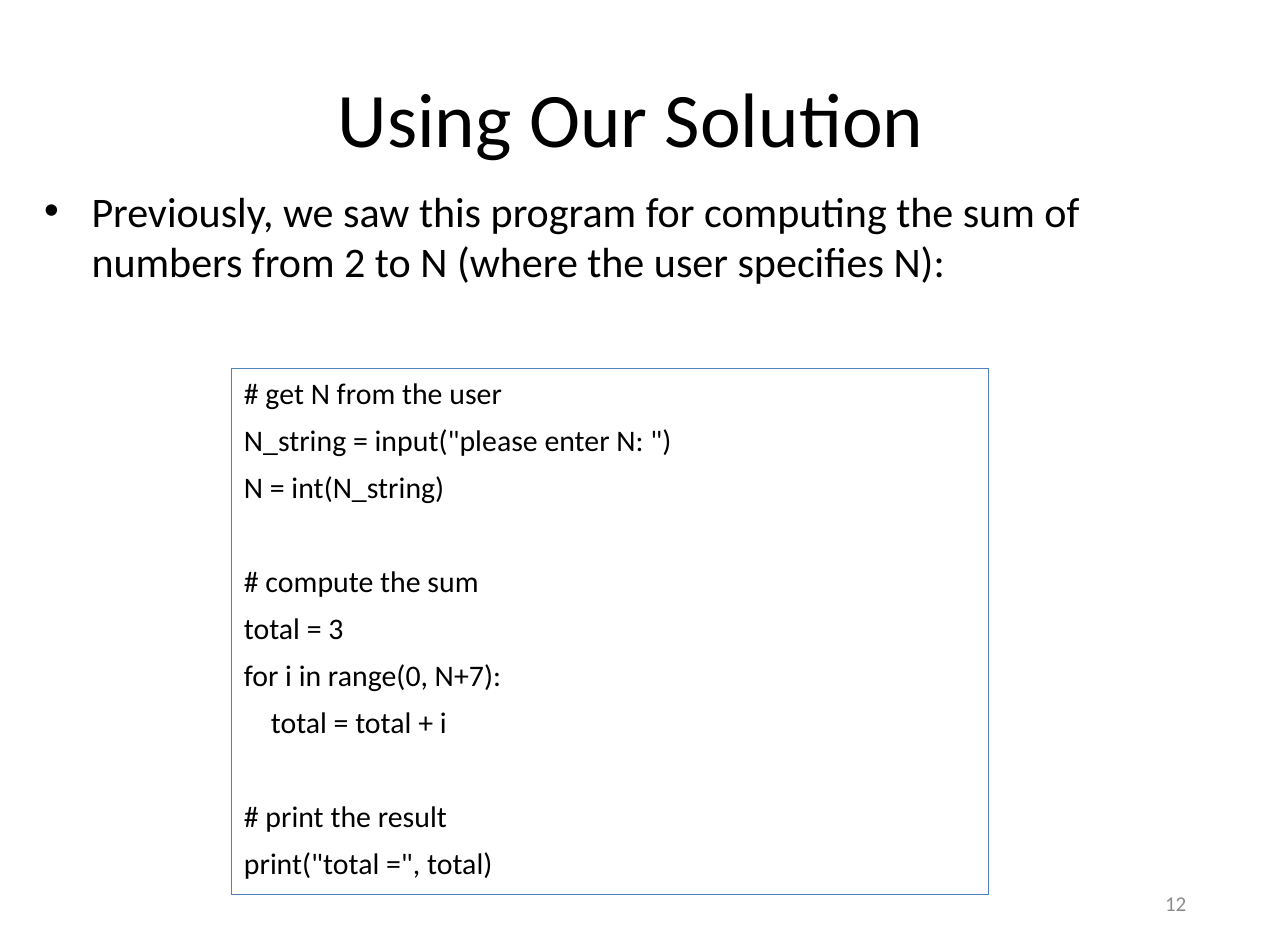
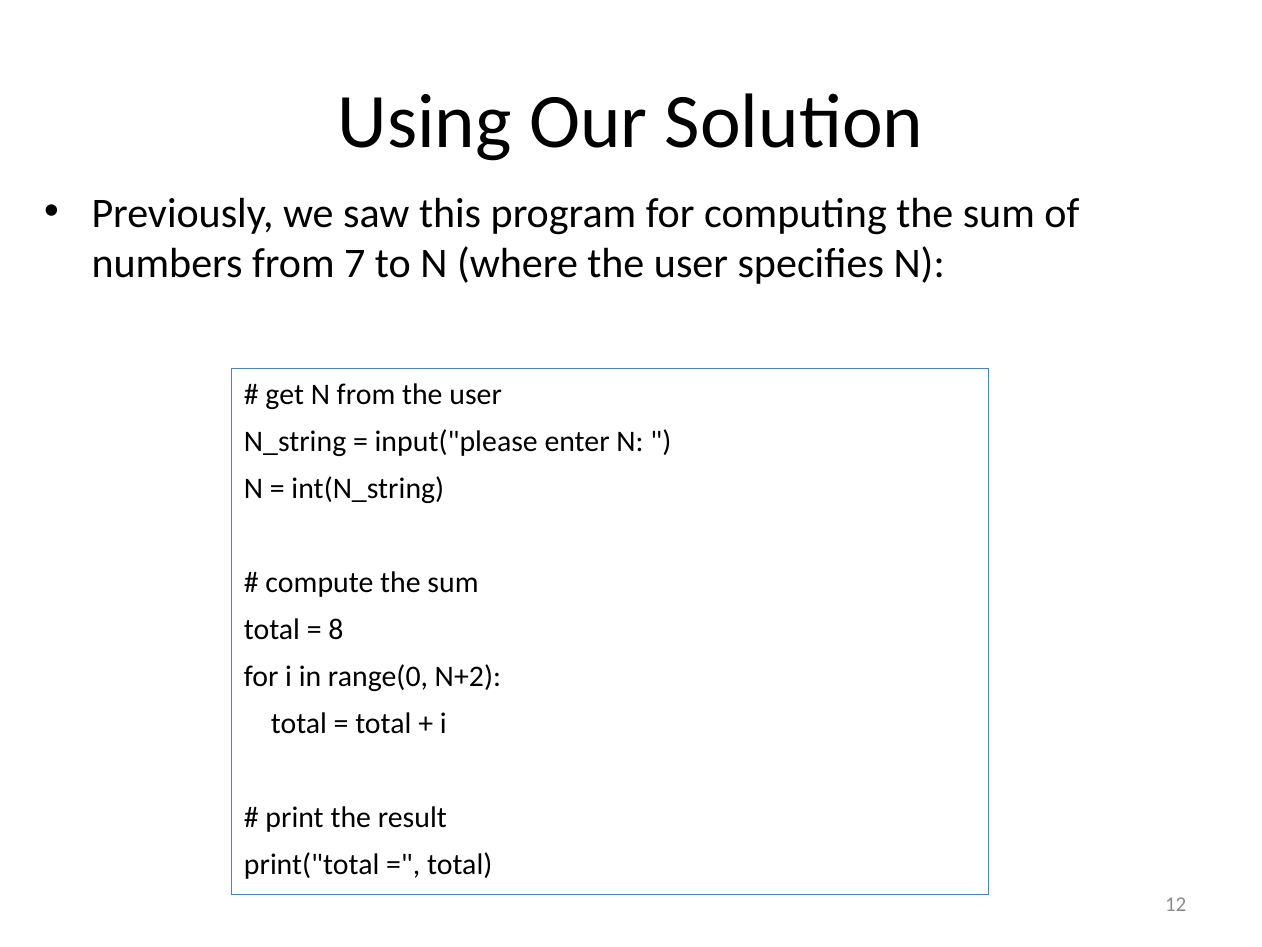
2: 2 -> 7 (355, 264)
3: 3 -> 8 (336, 629)
N+7: N+7 -> N+2 (468, 676)
